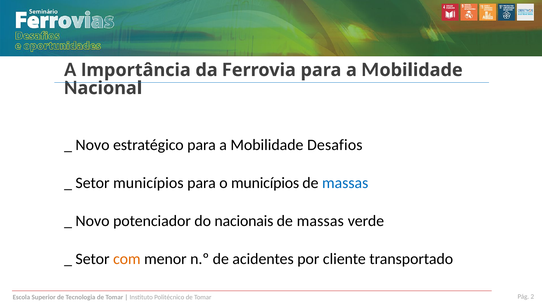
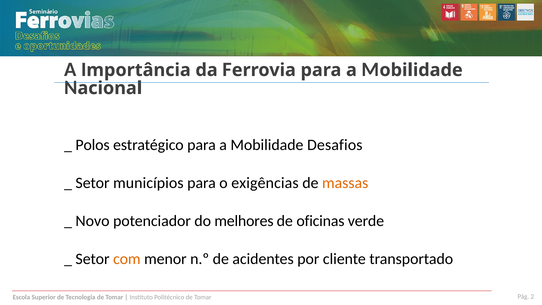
Novo: Novo -> Polos (93, 145)
o municípios: municípios -> exigências (265, 183)
massas colour: blue -> orange (345, 183)
nacionais: nacionais -> melhores (244, 221)
massas: massas -> oficinas (320, 221)
